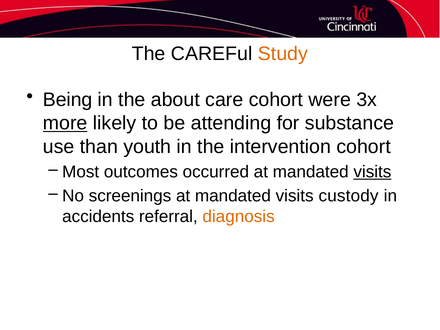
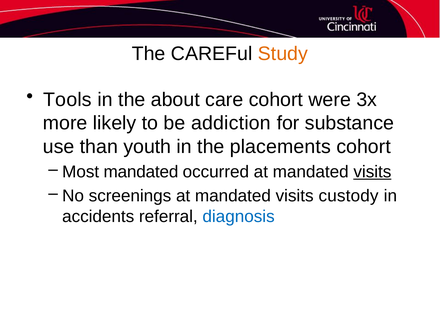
Being: Being -> Tools (67, 100)
more underline: present -> none (65, 123)
attending: attending -> addiction (231, 123)
intervention: intervention -> placements (280, 147)
Most outcomes: outcomes -> mandated (141, 172)
diagnosis colour: orange -> blue (239, 216)
